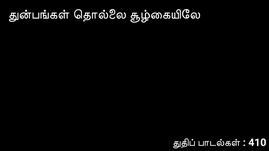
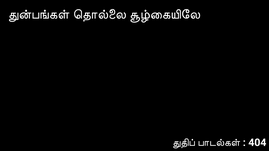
410: 410 -> 404 (257, 143)
